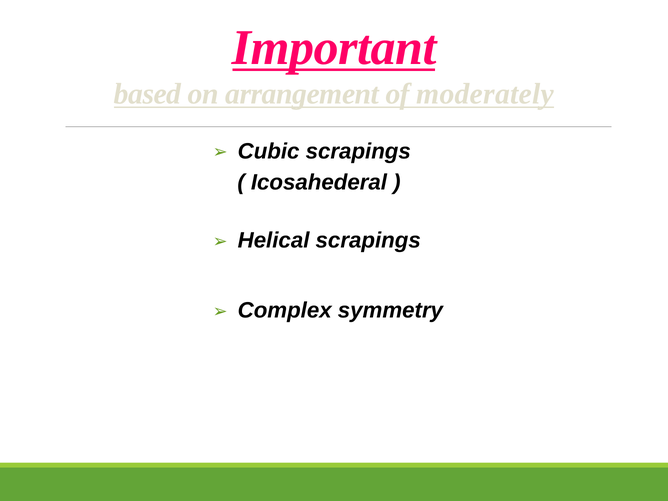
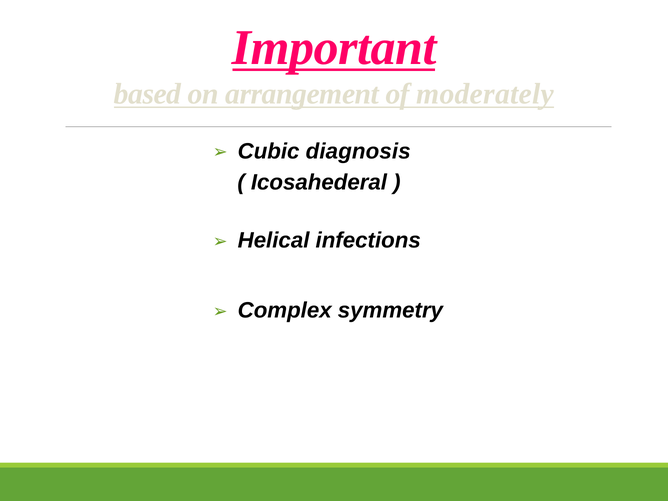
Cubic scrapings: scrapings -> diagnosis (358, 151)
Helical scrapings: scrapings -> infections (368, 241)
